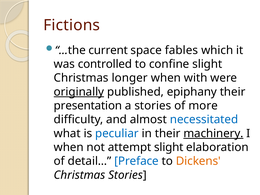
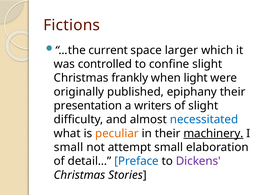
fables: fables -> larger (181, 50)
longer: longer -> frankly (130, 78)
with: with -> light (196, 78)
originally underline: present -> none (79, 92)
a stories: stories -> writers (153, 106)
of more: more -> slight (203, 106)
peculiar colour: blue -> orange (117, 133)
when: when -> small (69, 147)
attempt slight: slight -> small (169, 147)
Dickens colour: orange -> purple (198, 161)
